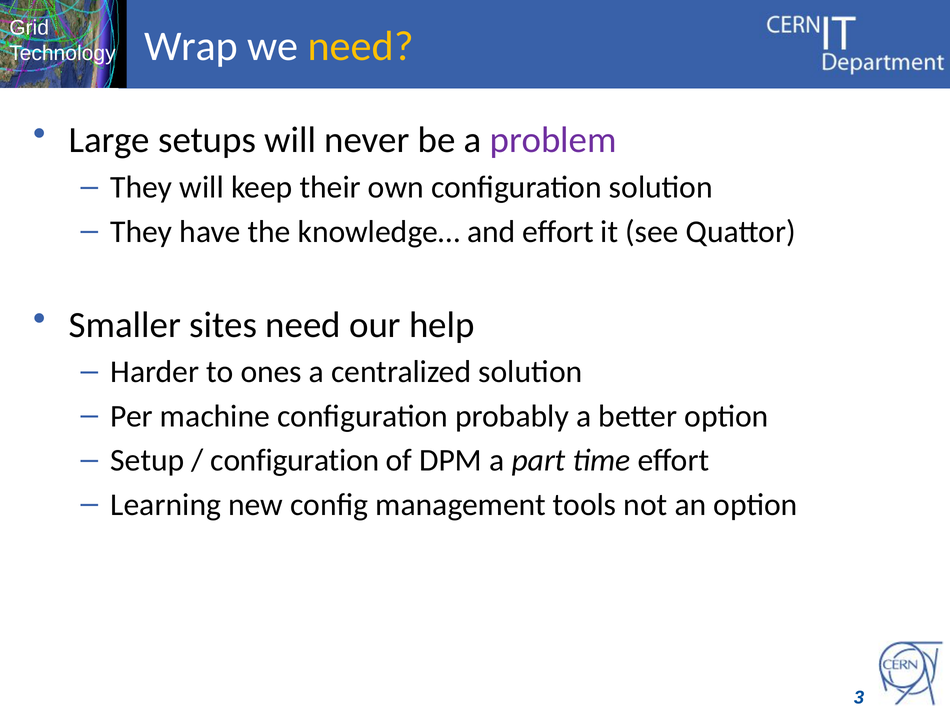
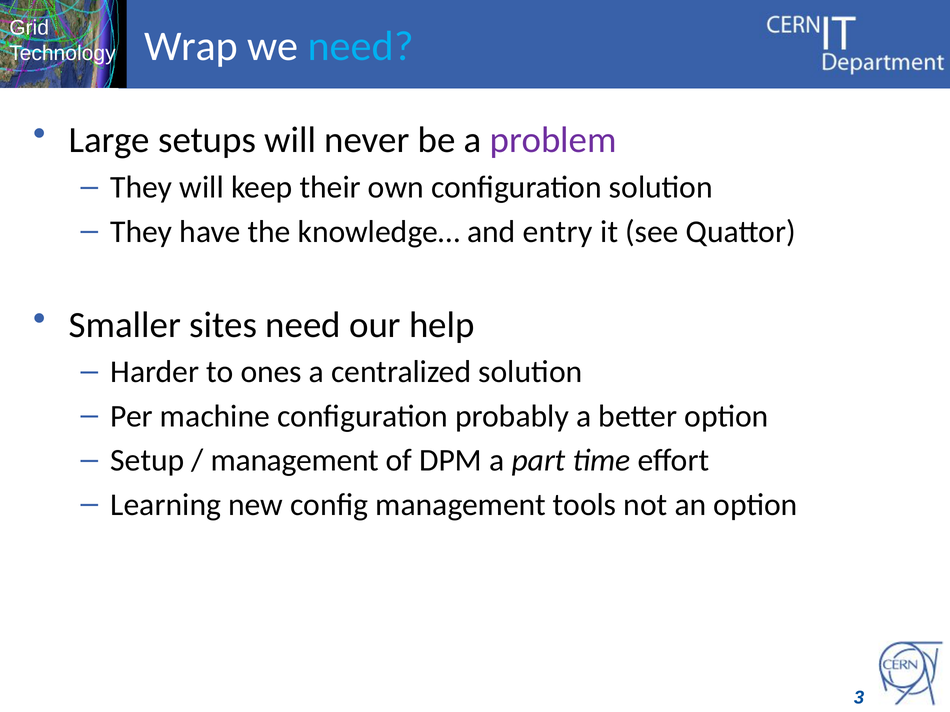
need colour: yellow -> light blue (361, 46)
and effort: effort -> entry (558, 232)
configuration: configuration -> management (295, 461)
